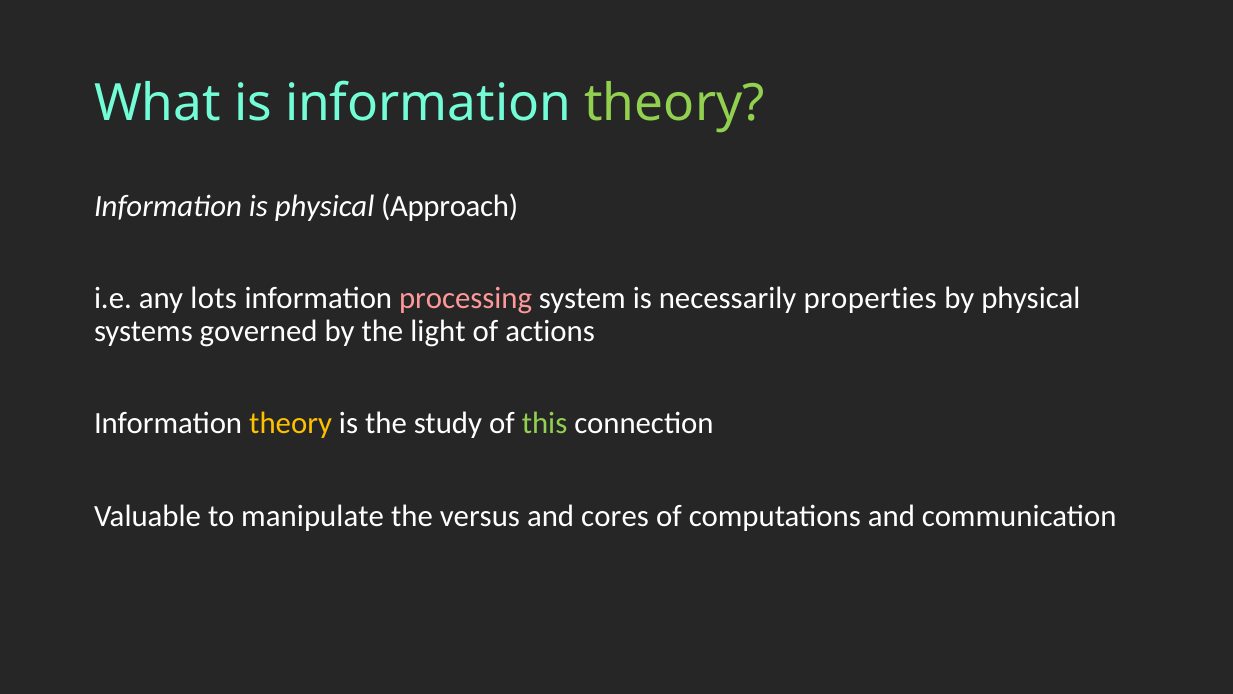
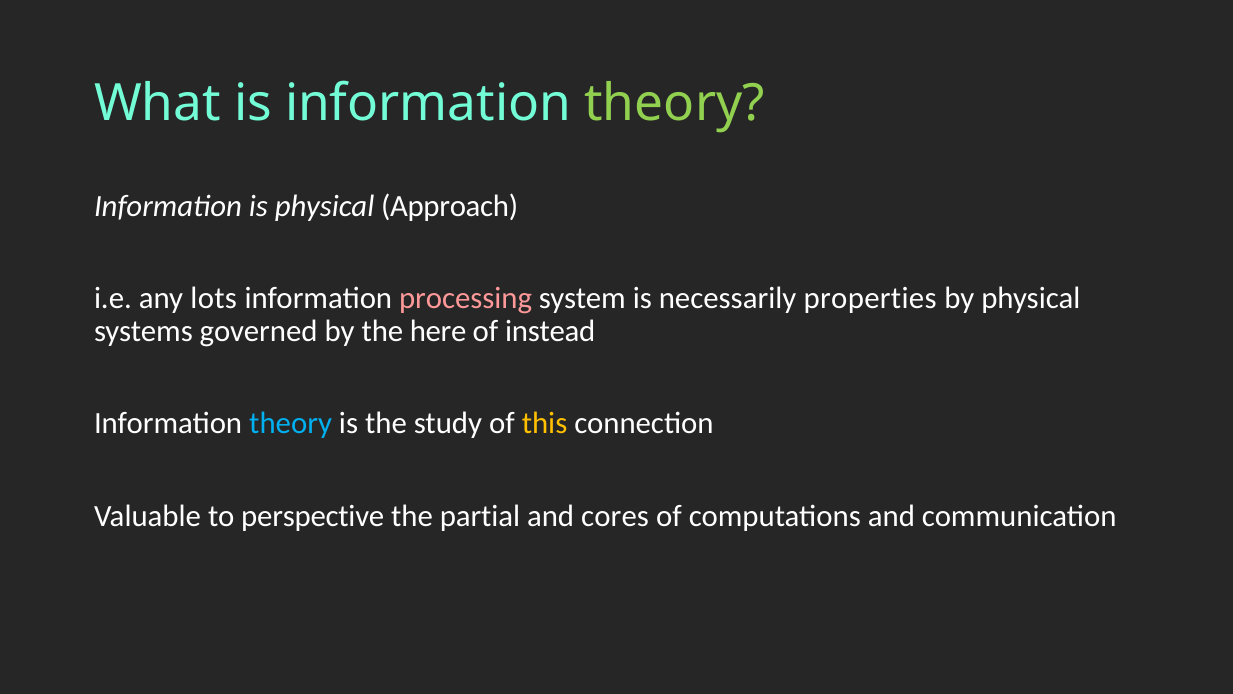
light: light -> here (438, 331)
actions: actions -> instead (550, 331)
theory colour: yellow -> light blue (291, 424)
this colour: light green -> yellow (545, 424)
manipulate: manipulate -> perspective (313, 516)
versus: versus -> partial (480, 516)
